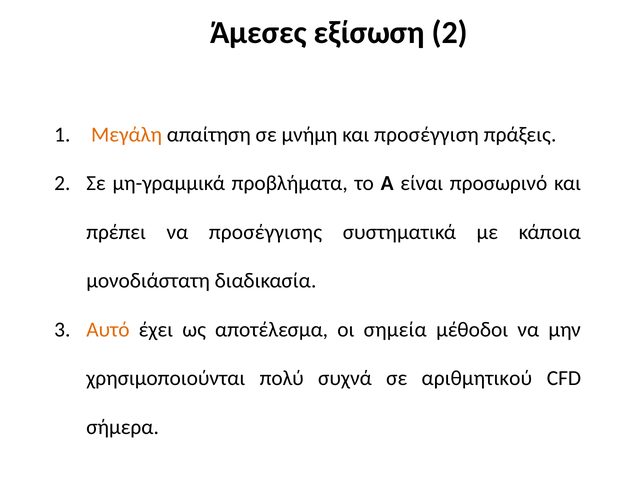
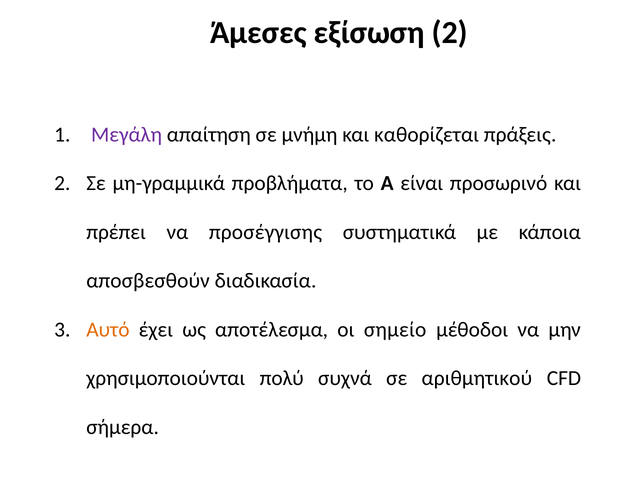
Μεγάλη colour: orange -> purple (127, 134)
προσέγγιση: προσέγγιση -> καθορίζεται (427, 134)
μονοδιάστατη: μονοδιάστατη -> αποσβεσθούν (148, 281)
σημεία: σημεία -> σημείο (395, 329)
